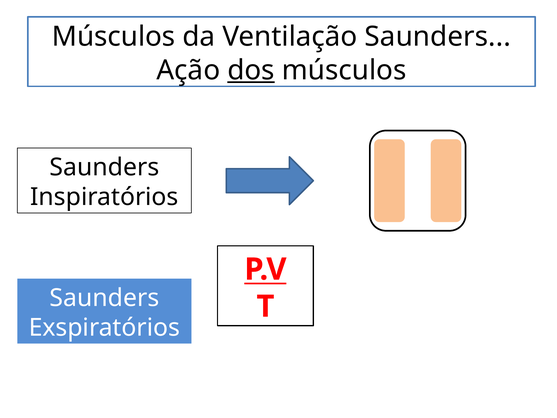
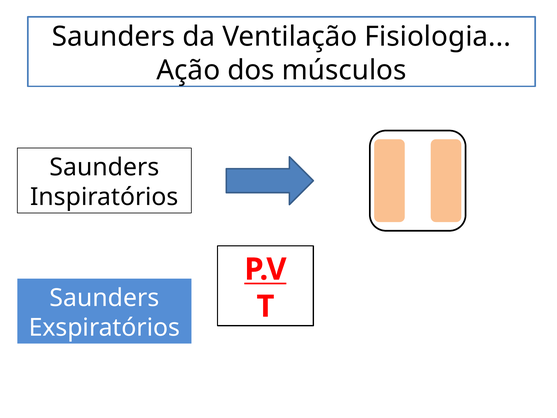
Músculos: Músculos -> Saunders (114, 37)
Ventilação Saunders: Saunders -> Fisiologia (438, 37)
dos underline: present -> none (251, 70)
